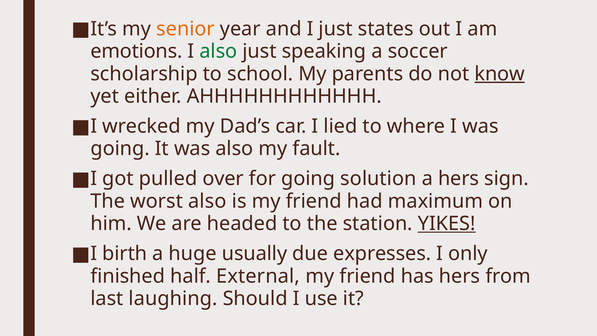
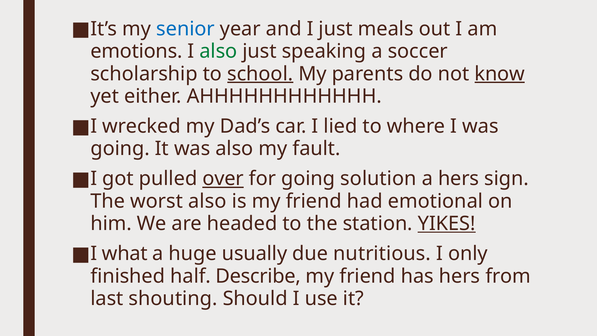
senior colour: orange -> blue (186, 29)
states: states -> meals (386, 29)
school underline: none -> present (260, 74)
over underline: none -> present (223, 179)
maximum: maximum -> emotional (435, 201)
birth: birth -> what (125, 253)
expresses: expresses -> nutritious (382, 253)
External: External -> Describe (258, 276)
laughing: laughing -> shouting (173, 298)
